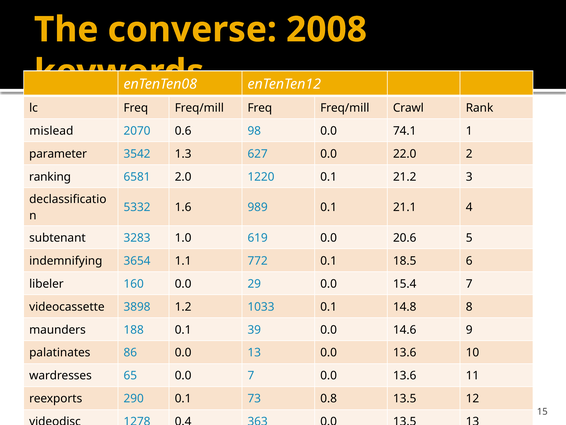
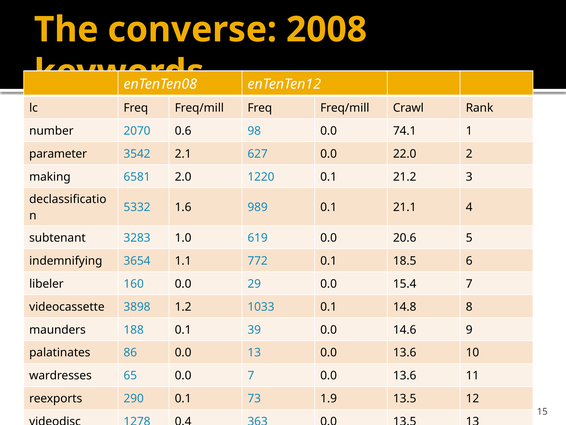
mislead: mislead -> number (51, 131)
1.3: 1.3 -> 2.1 (183, 154)
ranking: ranking -> making (50, 177)
0.8: 0.8 -> 1.9 (329, 398)
